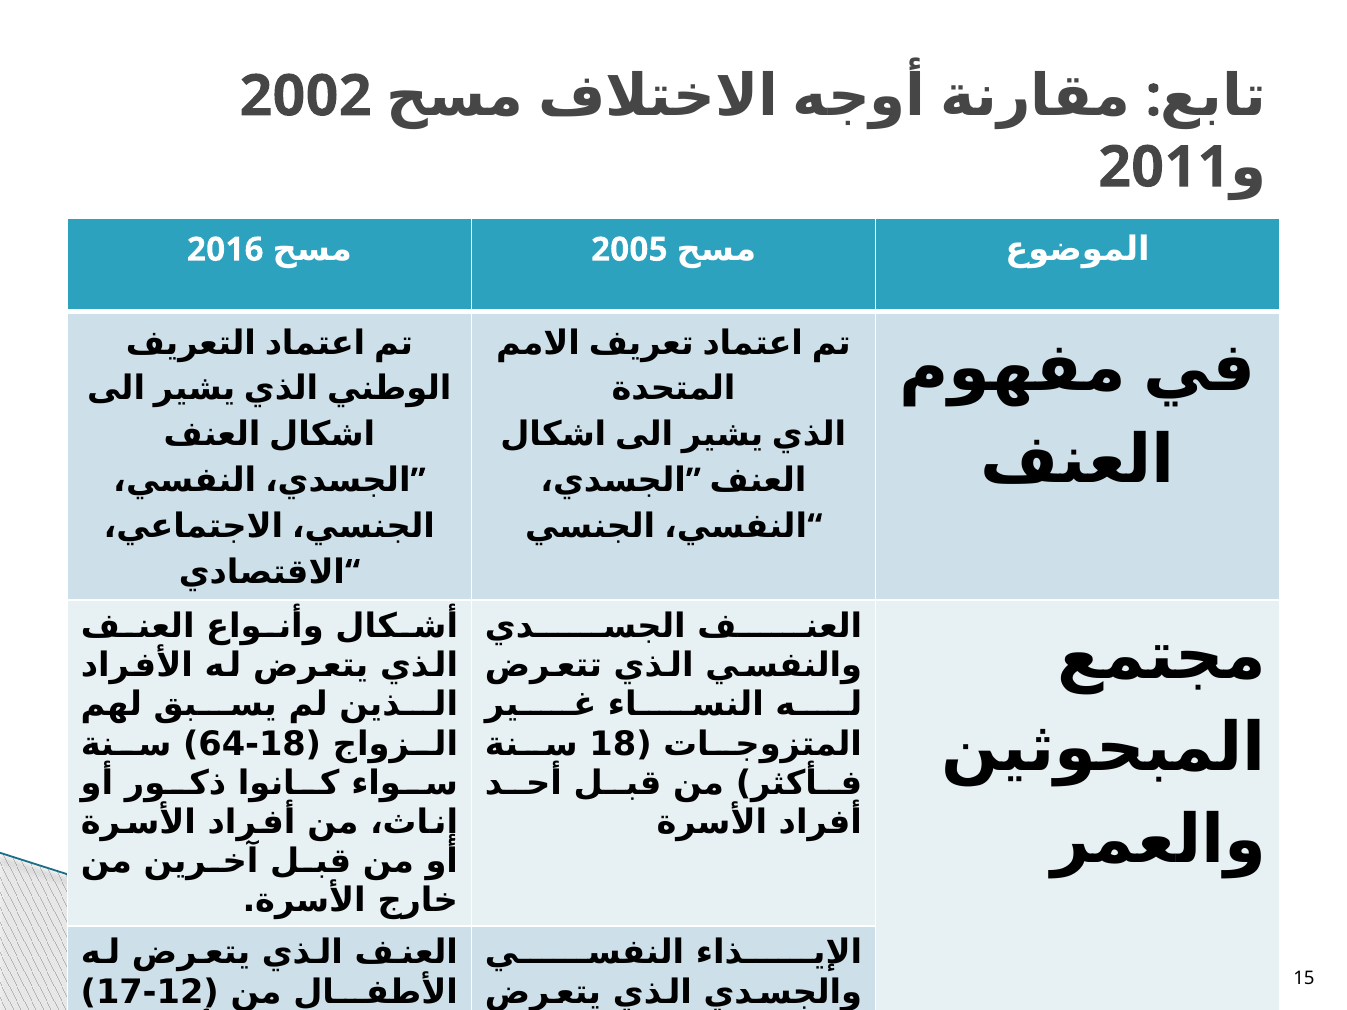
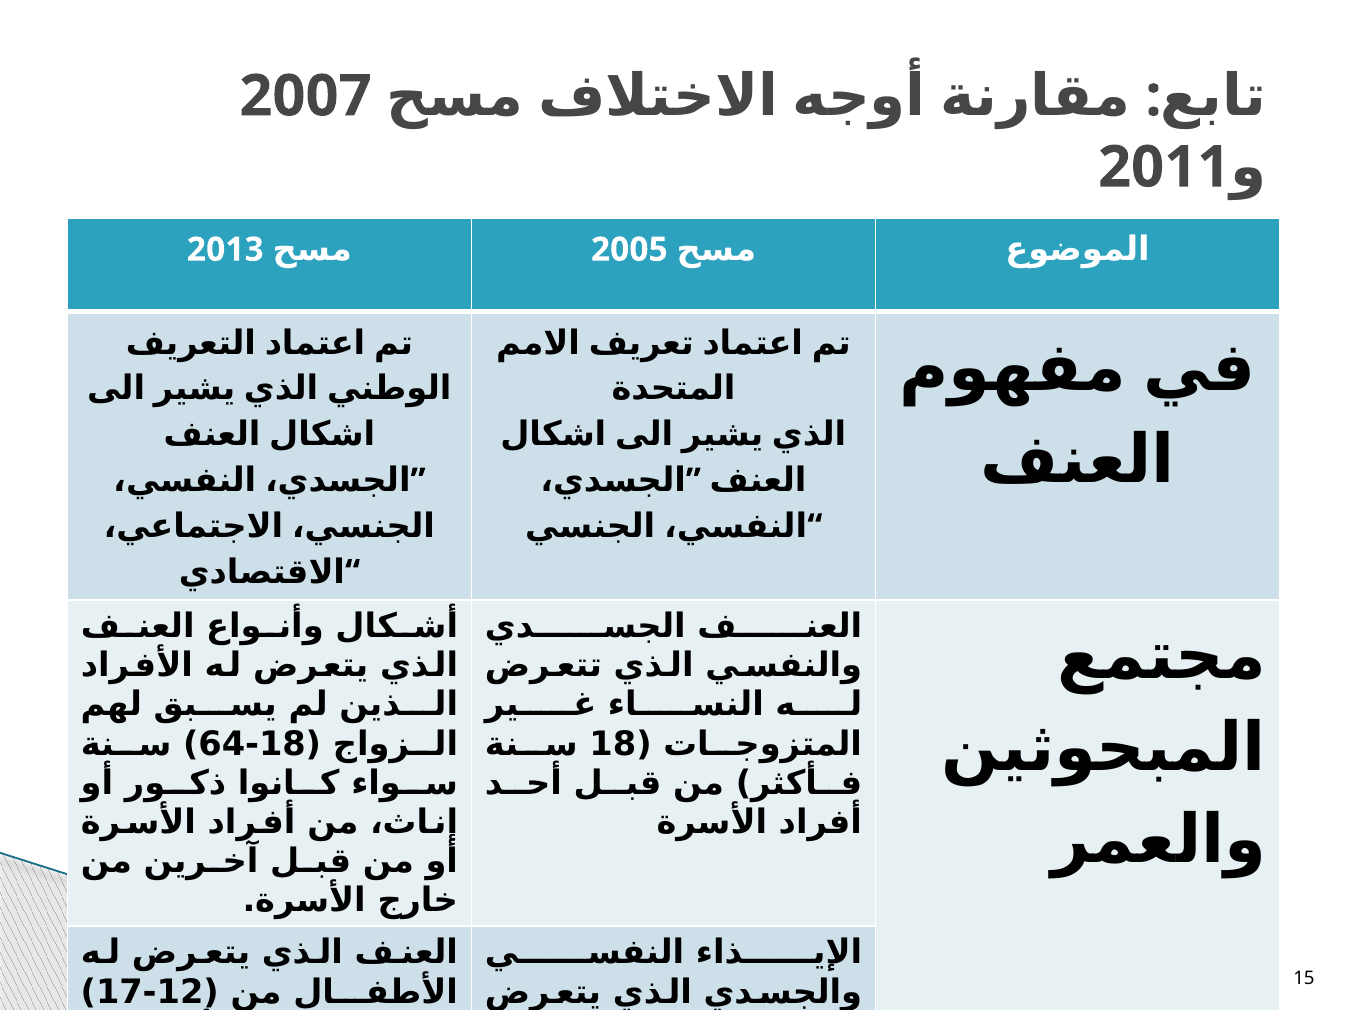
2002: 2002 -> 2007 (306, 96)
2016: 2016 -> 2013 (225, 250)
